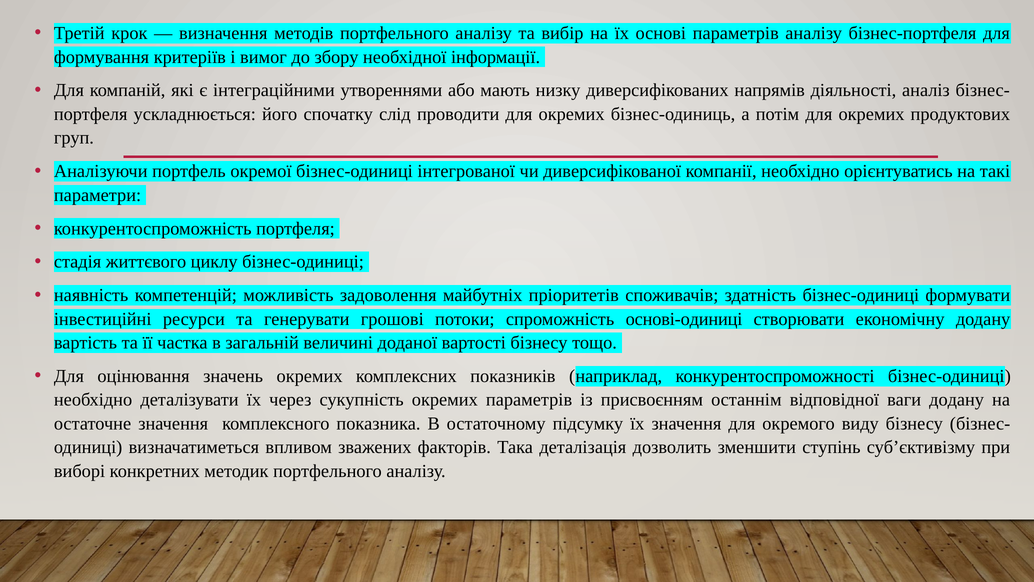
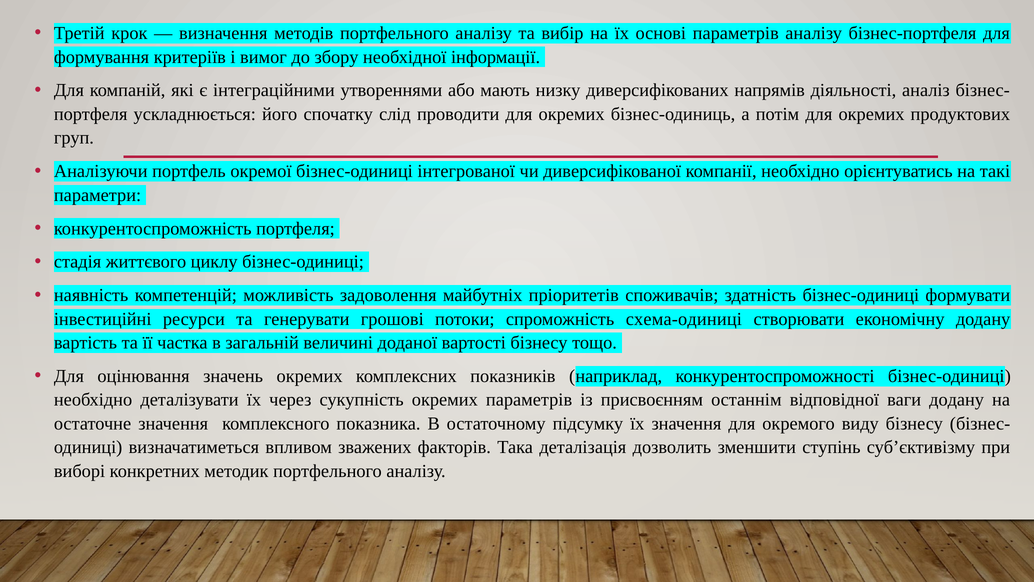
основі-одиниці: основі-одиниці -> схема-одиниці (684, 319)
